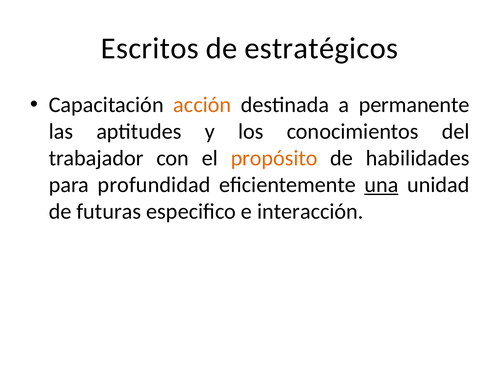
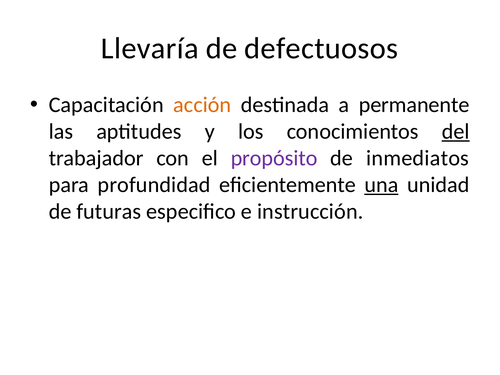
Escritos: Escritos -> Llevaría (150, 48)
estratégicos: estratégicos -> defectuosos (321, 48)
del underline: none -> present (456, 132)
propósito colour: orange -> purple (274, 158)
habilidades: habilidades -> inmediatos (418, 158)
interacción: interacción -> instrucción (310, 212)
